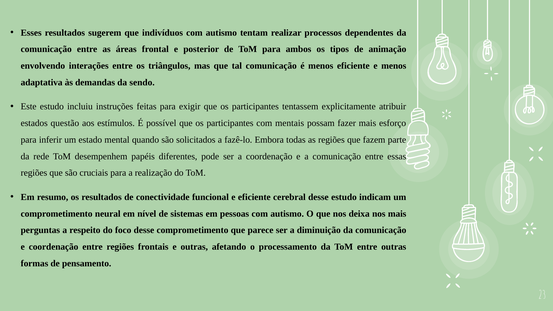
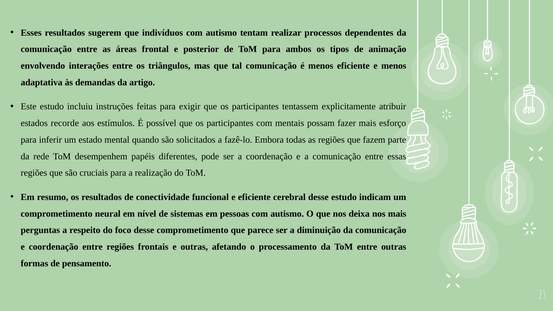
sendo: sendo -> artigo (142, 82)
questão: questão -> recorde (65, 123)
